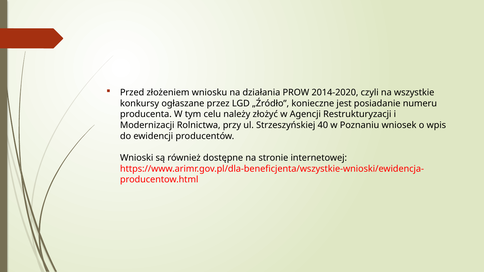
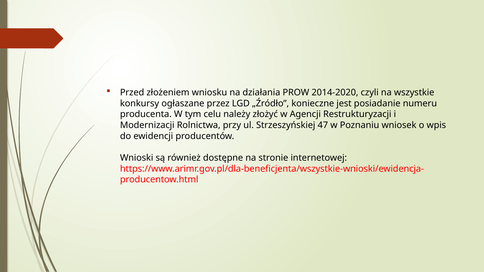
40: 40 -> 47 (323, 125)
